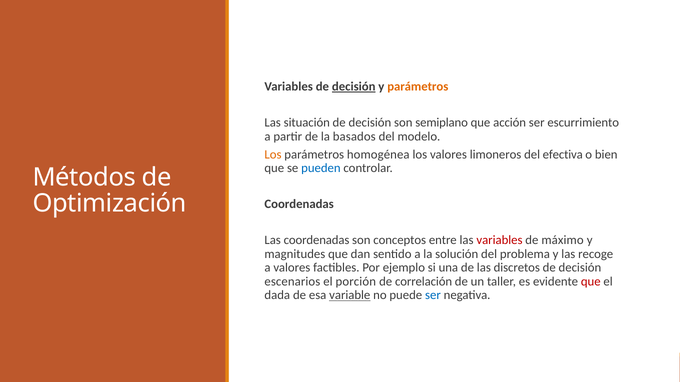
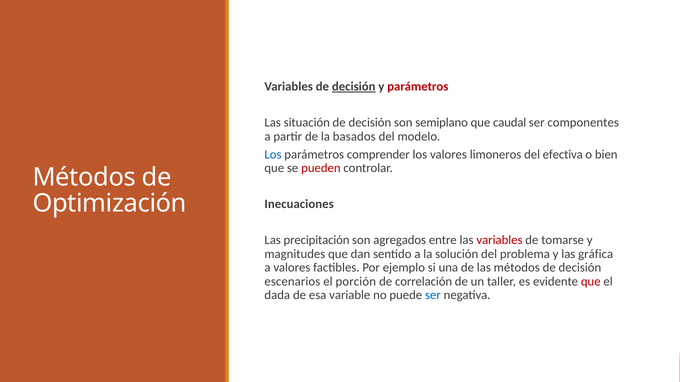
parámetros colour: orange -> red (418, 87)
acción: acción -> caudal (510, 123)
escurrimiento: escurrimiento -> componentes (583, 123)
Los colour: orange -> blue (273, 155)
homogénea: homogénea -> comprender (378, 155)
pueden colour: blue -> red (321, 168)
Coordenadas: Coordenadas -> Inecuaciones (299, 204)
Las coordenadas: coordenadas -> precipitación (317, 240)
conceptos: conceptos -> agregados (400, 240)
máximo: máximo -> tomarse (563, 240)
recoge: recoge -> gráfica (596, 254)
las discretos: discretos -> métodos (517, 268)
variable underline: present -> none (350, 296)
